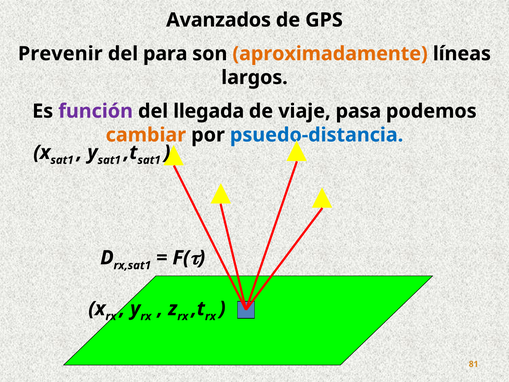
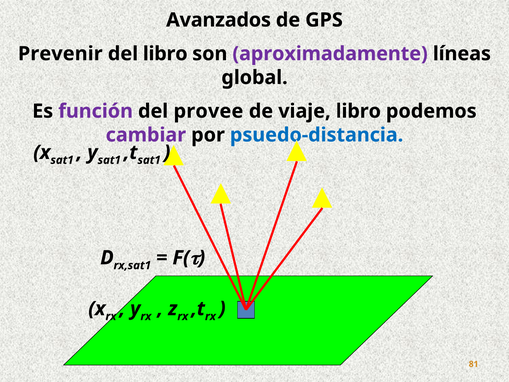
del para: para -> libro (165, 54)
aproximadamente colour: orange -> purple (330, 54)
largos: largos -> global (255, 77)
llegada: llegada -> provee (208, 111)
viaje pasa: pasa -> libro (358, 111)
cambiar colour: orange -> purple (146, 135)
